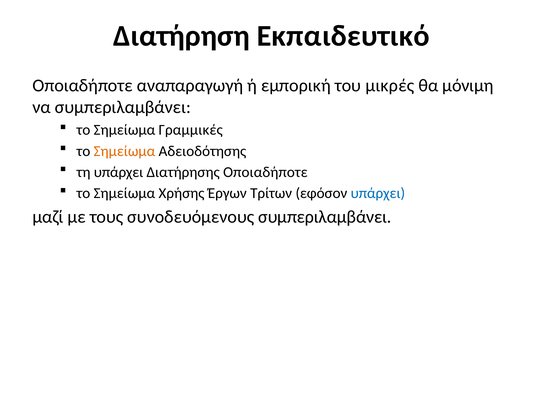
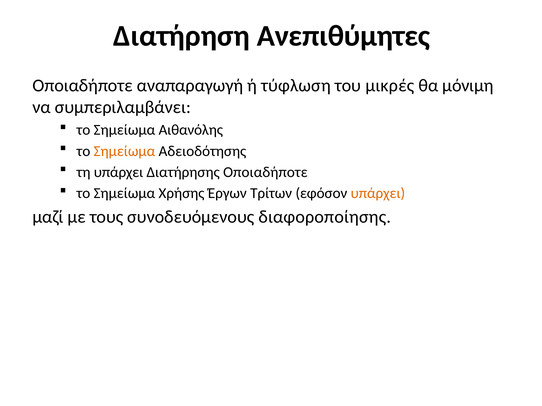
Εκπαιδευτικό: Εκπαιδευτικό -> Ανεπιθύμητες (343, 36)
εμπορική: εμπορική -> τύφλωση (296, 86)
Γραμμικές: Γραμμικές -> Αιθανόλης (191, 130)
υπάρχει colour: blue -> orange (378, 193)
συνοδευόμενους συμπεριλαμβάνει: συμπεριλαμβάνει -> διαφοροποίησης (325, 217)
